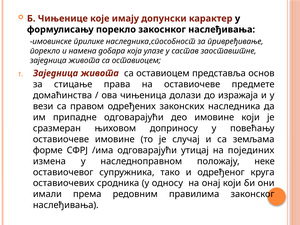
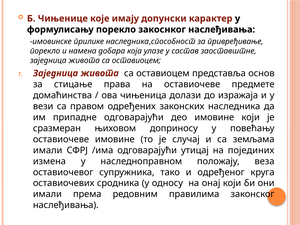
форме: форме -> имали (48, 150)
неке: неке -> веза (265, 161)
